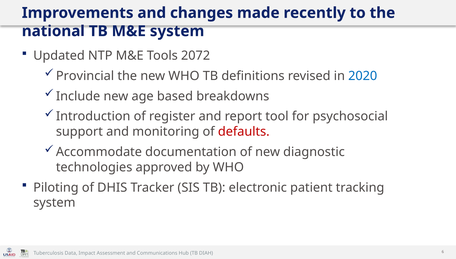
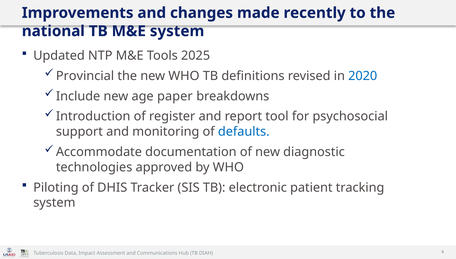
2072: 2072 -> 2025 (196, 55)
based: based -> paper (175, 96)
defaults colour: red -> blue (244, 131)
